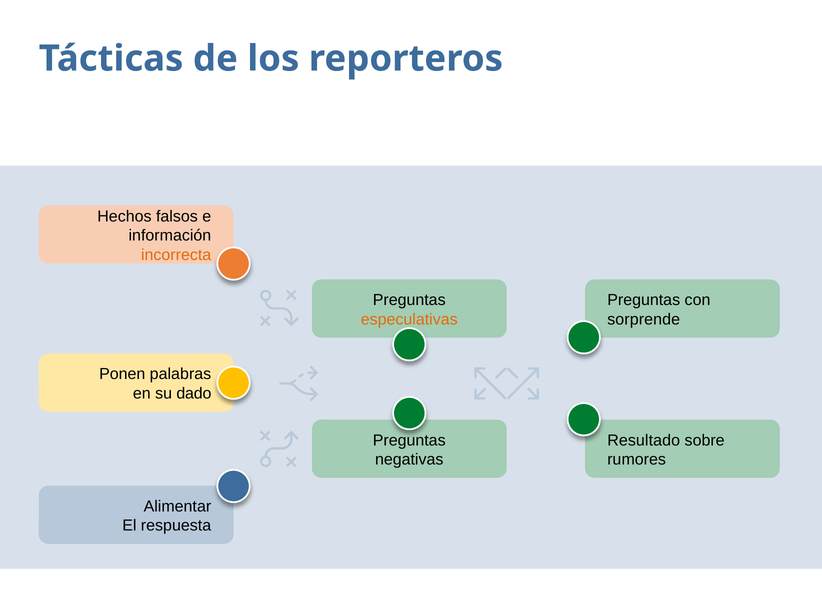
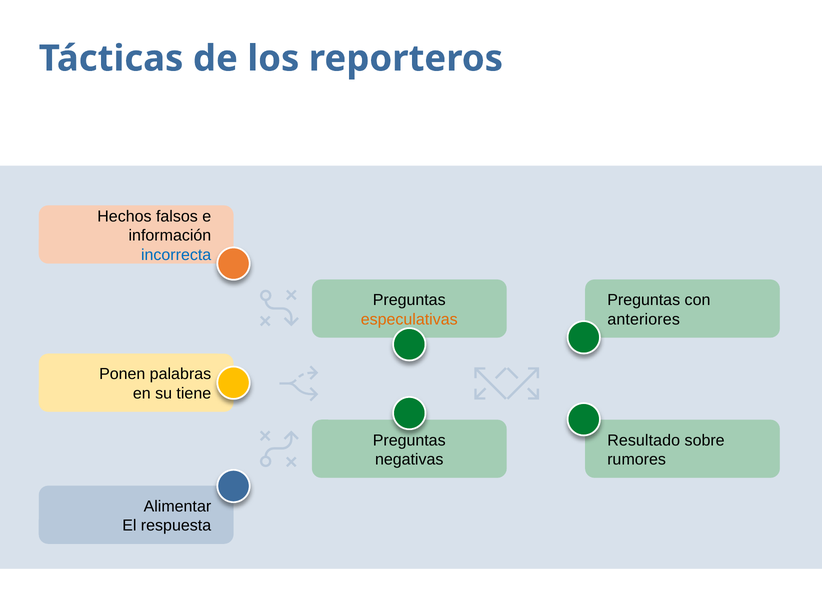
incorrecta colour: orange -> blue (176, 255)
sorprende: sorprende -> anteriores (644, 320)
dado: dado -> tiene (194, 394)
